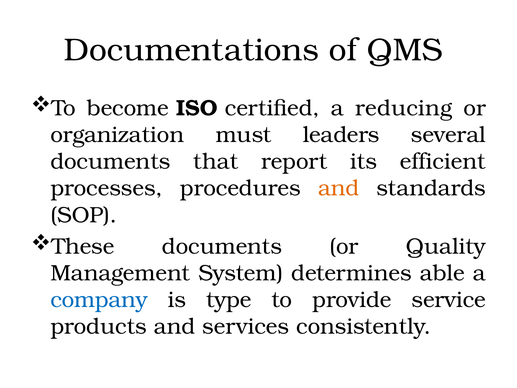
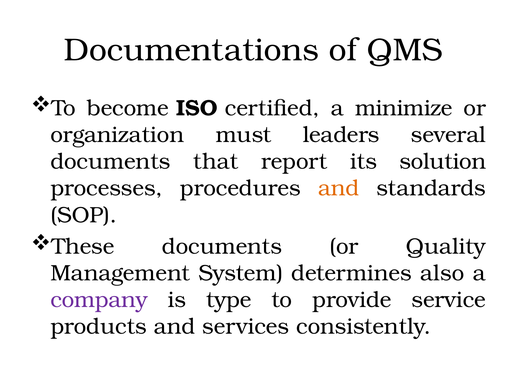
reducing: reducing -> minimize (404, 108)
efficient: efficient -> solution (443, 161)
able: able -> also (442, 273)
company colour: blue -> purple (99, 300)
